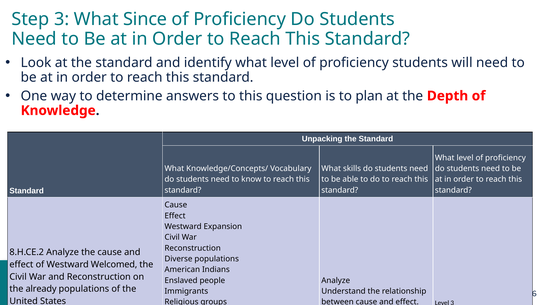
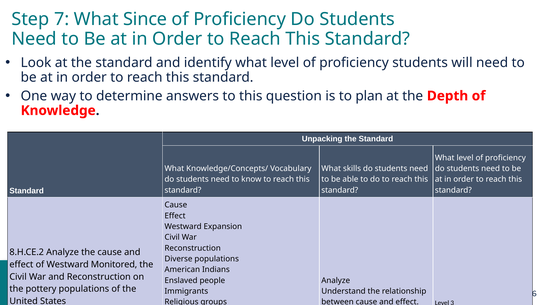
Step 3: 3 -> 7 (62, 19)
Welcomed: Welcomed -> Monitored (114, 265)
already: already -> pottery (41, 289)
